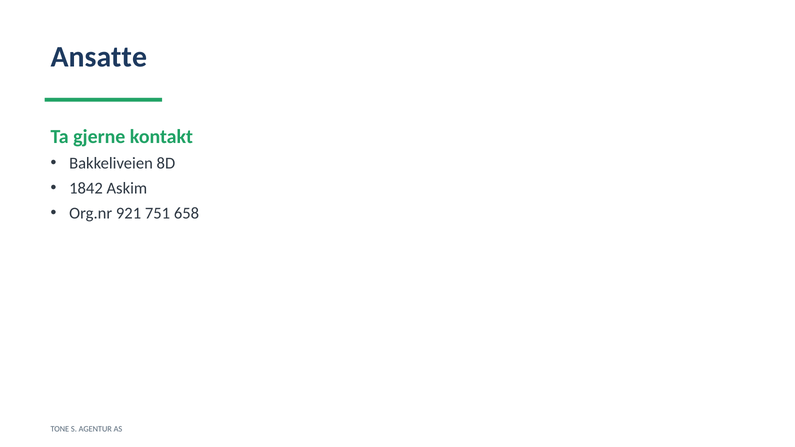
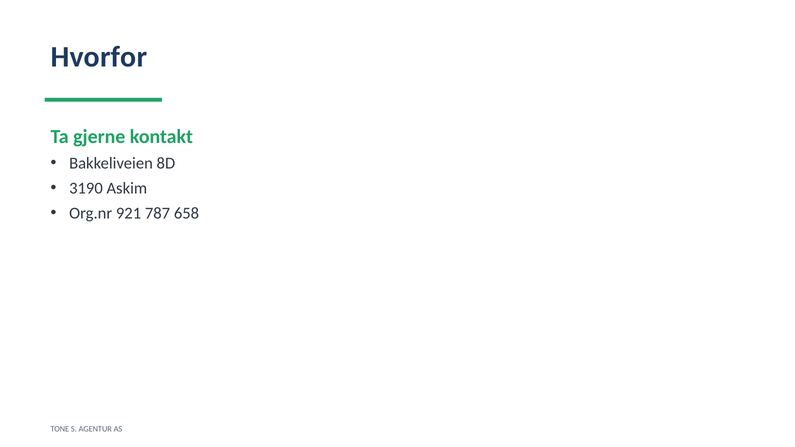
Ansatte: Ansatte -> Hvorfor (99, 57)
1842: 1842 -> 3190 (86, 188)
751: 751 -> 787 (157, 213)
